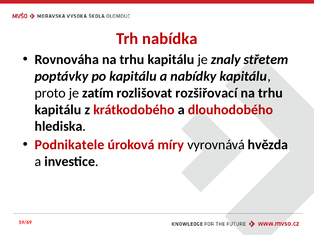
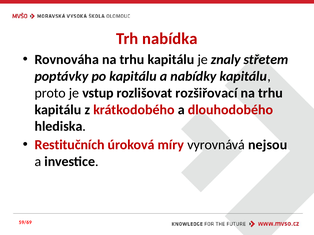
zatím: zatím -> vstup (98, 93)
Podnikatele: Podnikatele -> Restitučních (70, 145)
hvězda: hvězda -> nejsou (268, 145)
